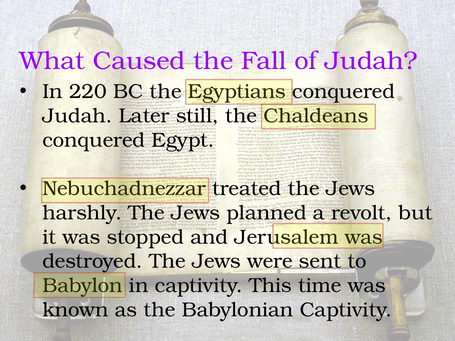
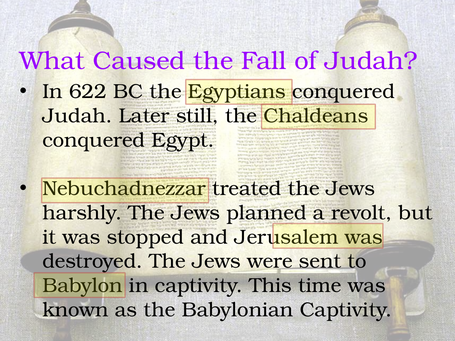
220: 220 -> 622 (88, 92)
